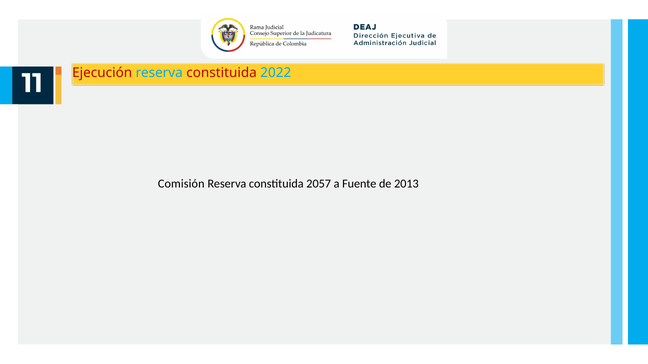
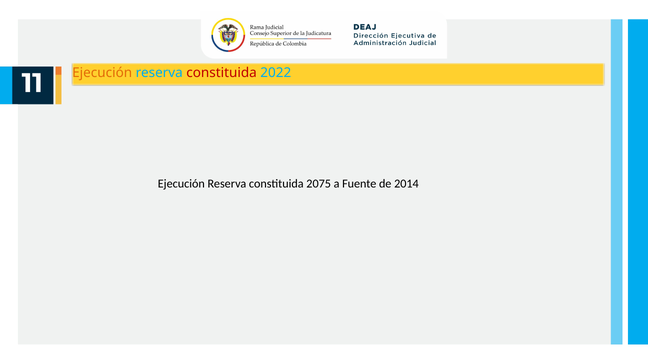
Ejecución colour: red -> orange (102, 73)
Comisión: Comisión -> Ejecución (181, 184)
2057: 2057 -> 2075 (319, 184)
2013: 2013 -> 2014 (406, 184)
